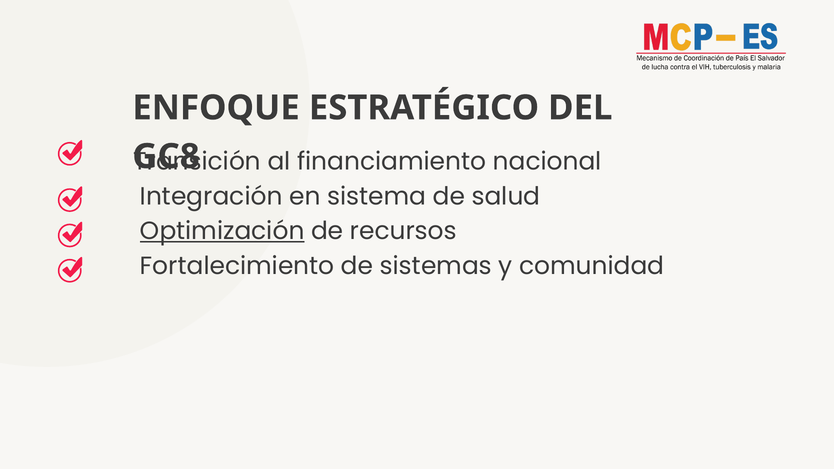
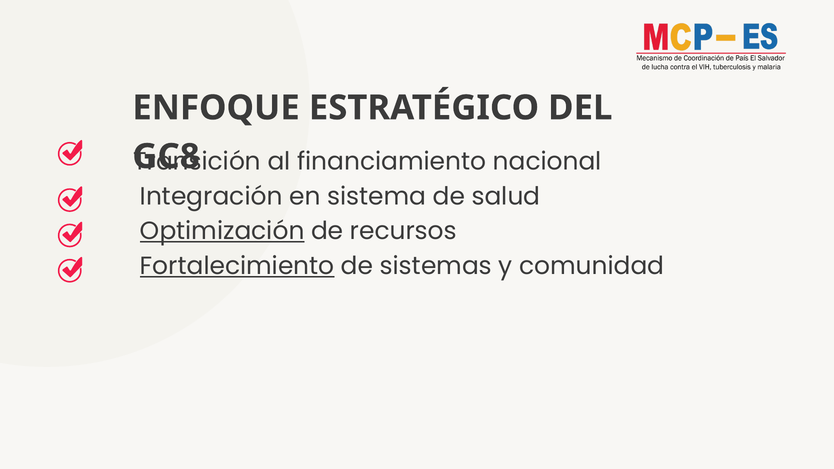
Fortalecimiento underline: none -> present (237, 266)
